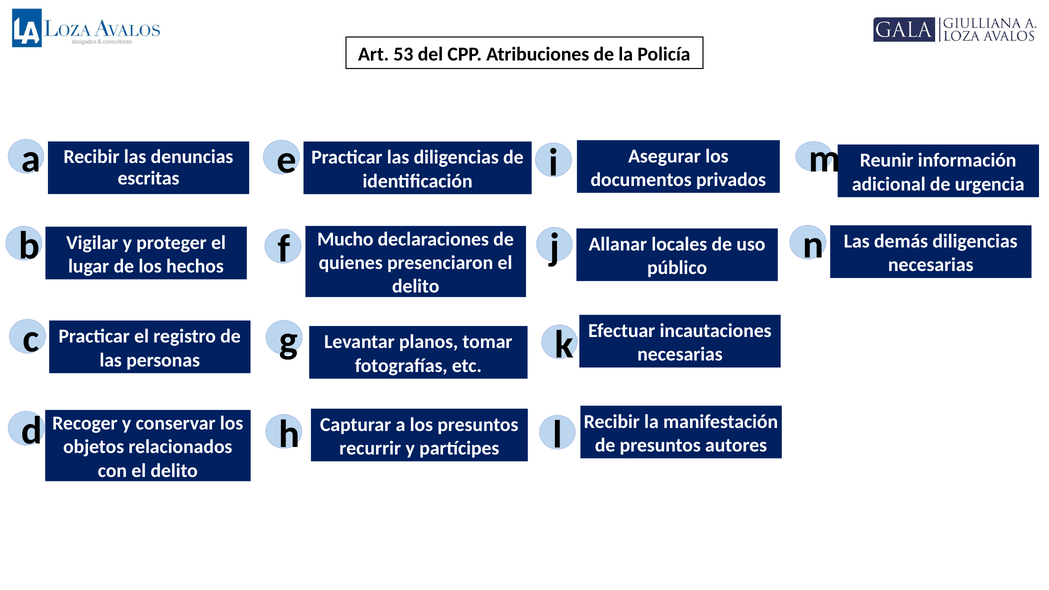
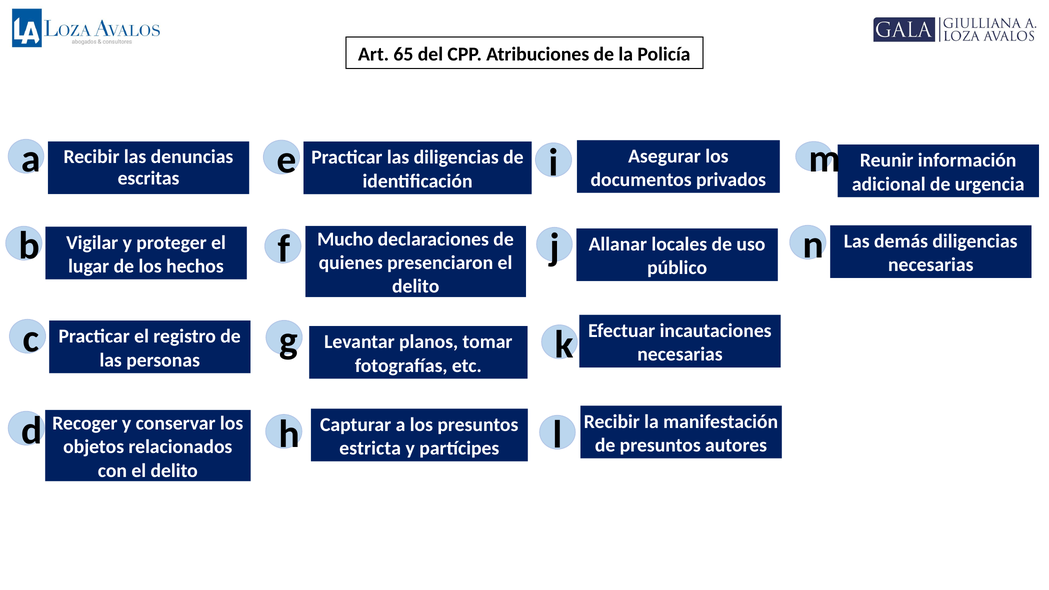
53: 53 -> 65 (403, 54)
recurrir: recurrir -> estricta (370, 448)
